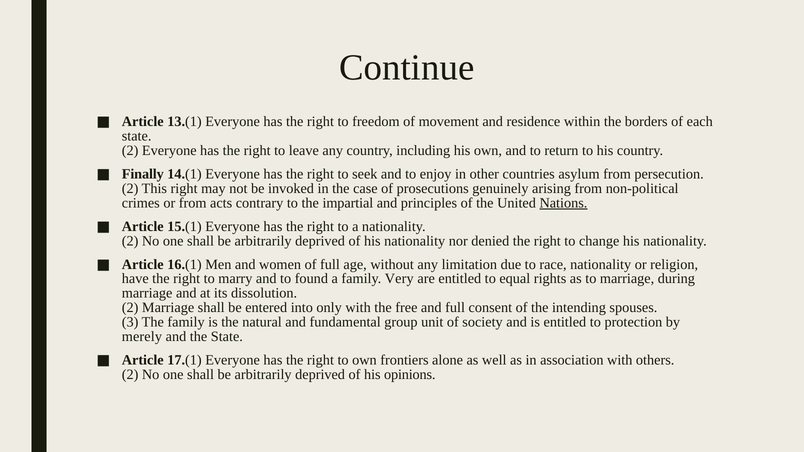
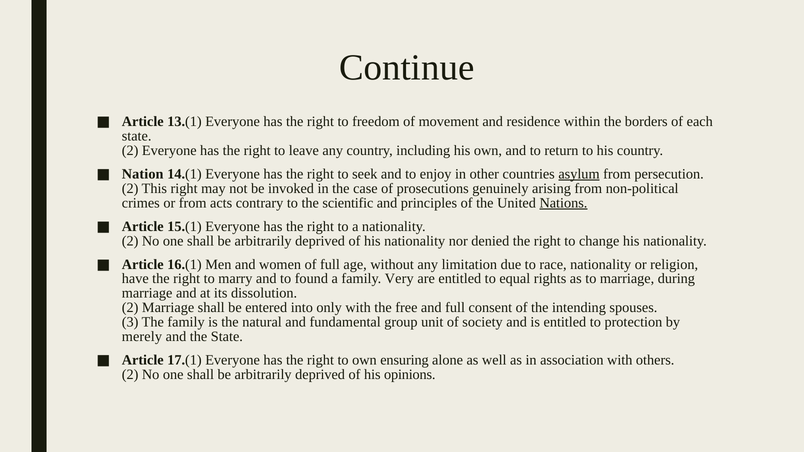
Finally: Finally -> Nation (143, 174)
asylum underline: none -> present (579, 174)
impartial: impartial -> scientific (348, 203)
frontiers: frontiers -> ensuring (404, 360)
